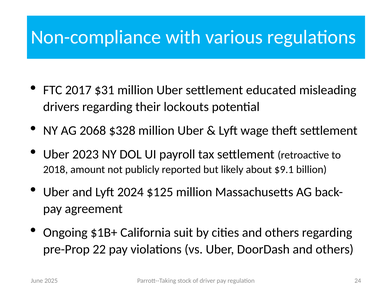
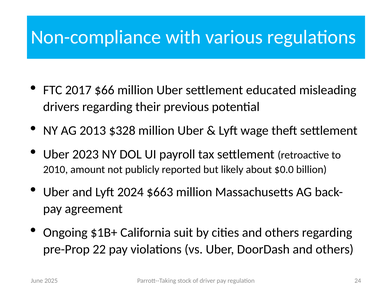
$31: $31 -> $66 (104, 90)
lockouts: lockouts -> previous (186, 107)
2068: 2068 -> 2013 (93, 131)
2018: 2018 -> 2010 (56, 169)
$9.1: $9.1 -> $0.0 (284, 169)
$125: $125 -> $663 (160, 192)
